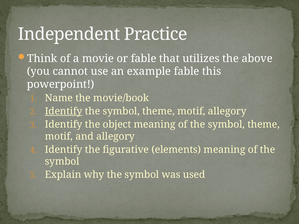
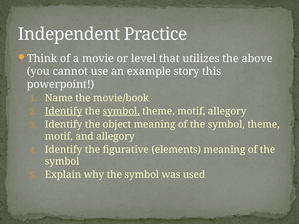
or fable: fable -> level (144, 59)
example fable: fable -> story (187, 72)
symbol underline: none -> present (121, 111)
